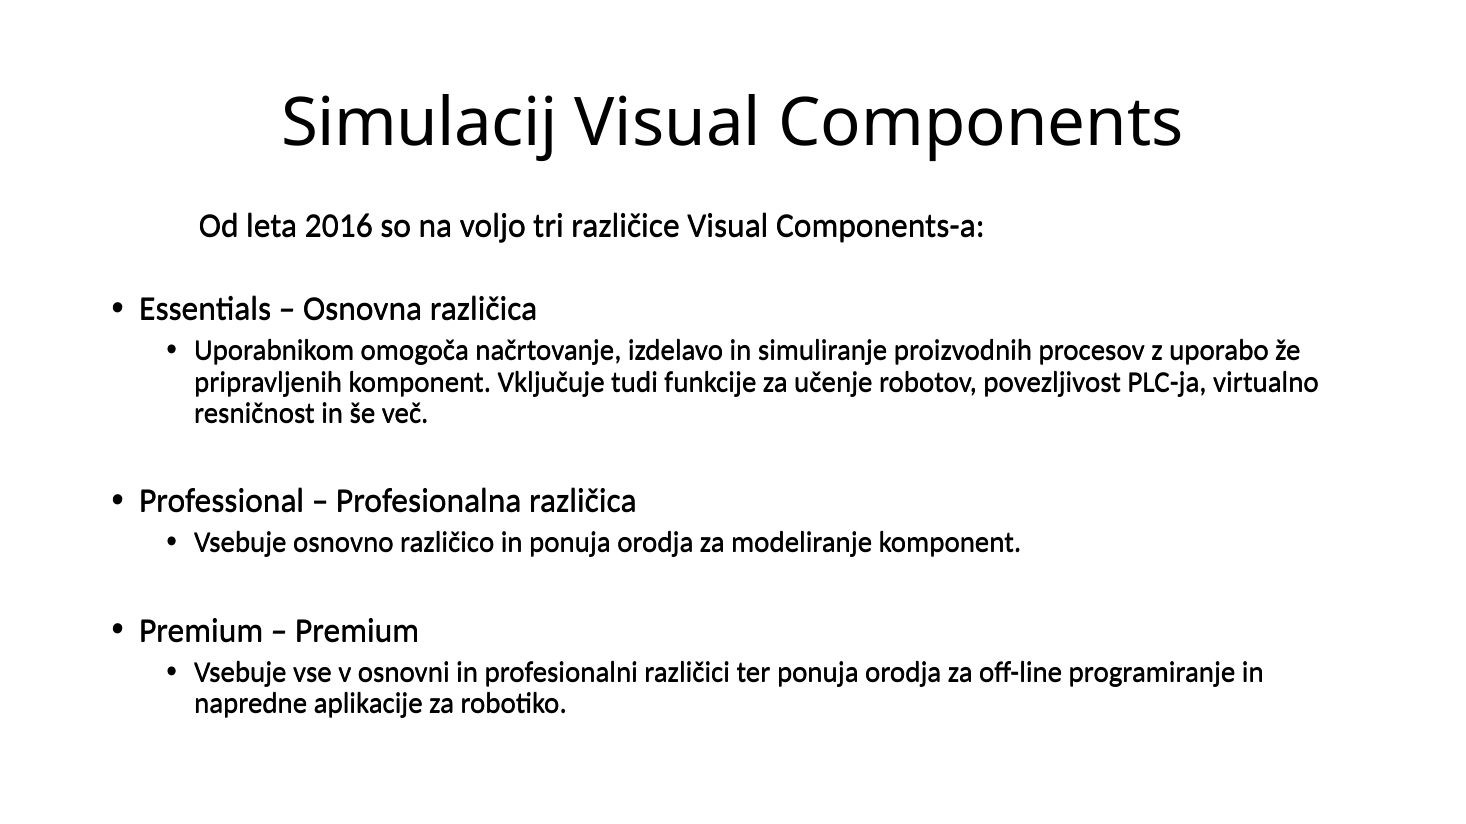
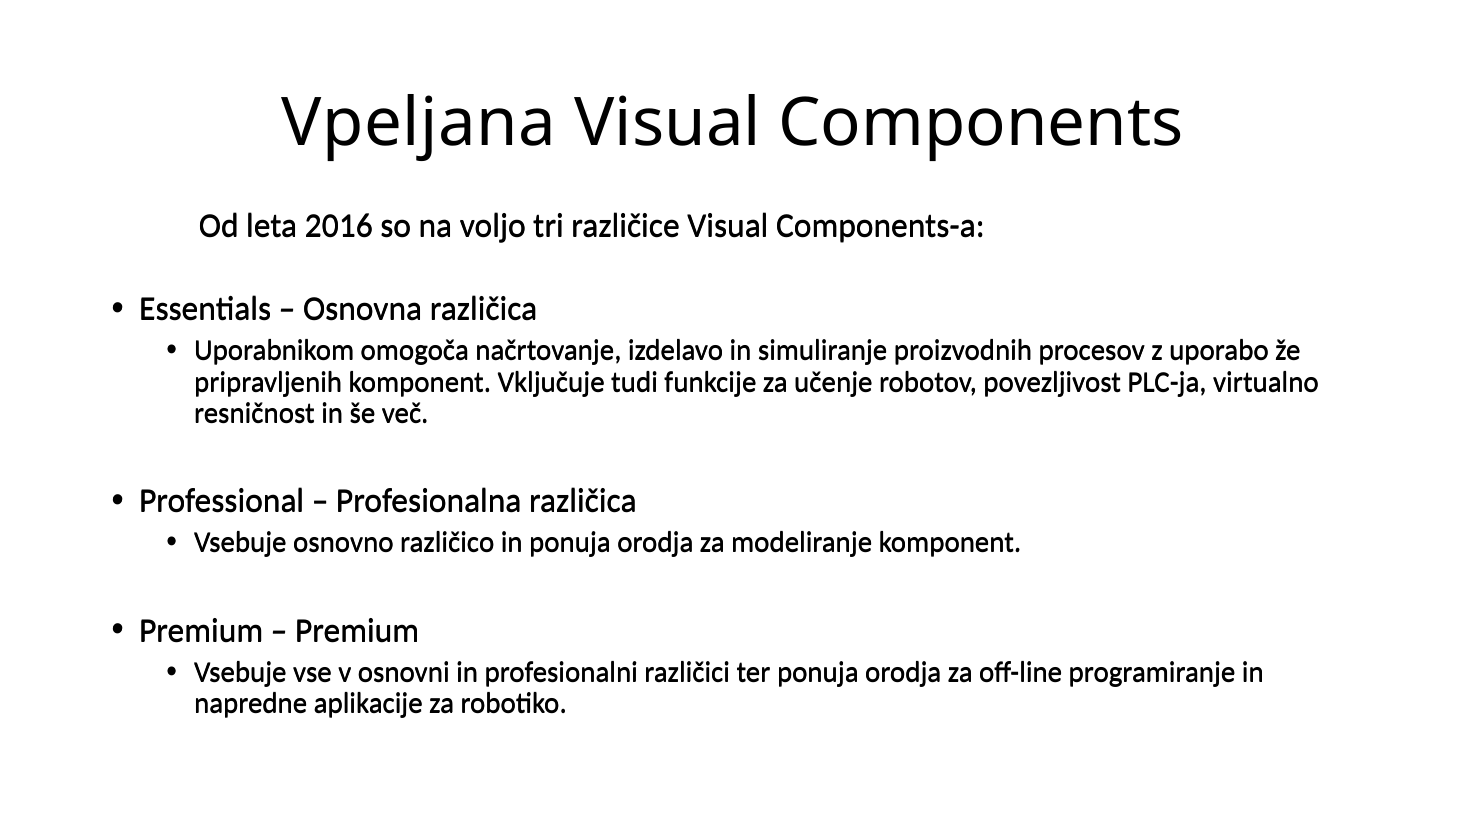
Simulacij: Simulacij -> Vpeljana (419, 123)
